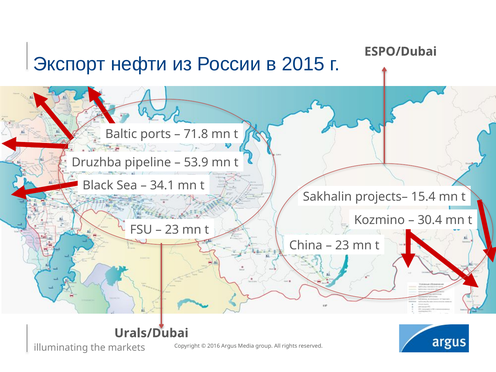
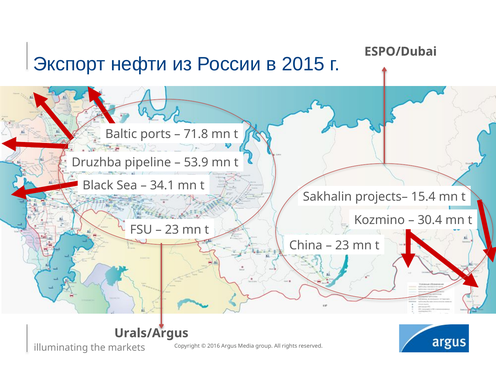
Urals/Dubai: Urals/Dubai -> Urals/Argus (151, 333)
